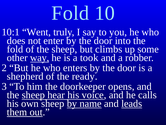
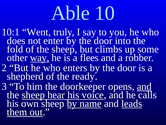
Fold: Fold -> Able (70, 13)
took: took -> flees (89, 58)
and underline: none -> present (144, 86)
